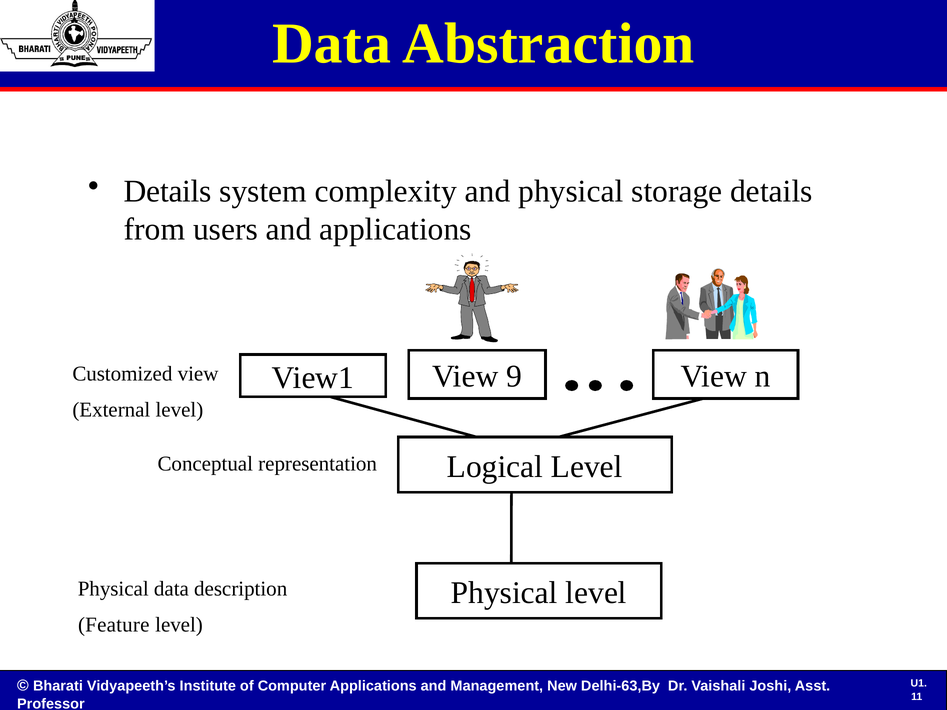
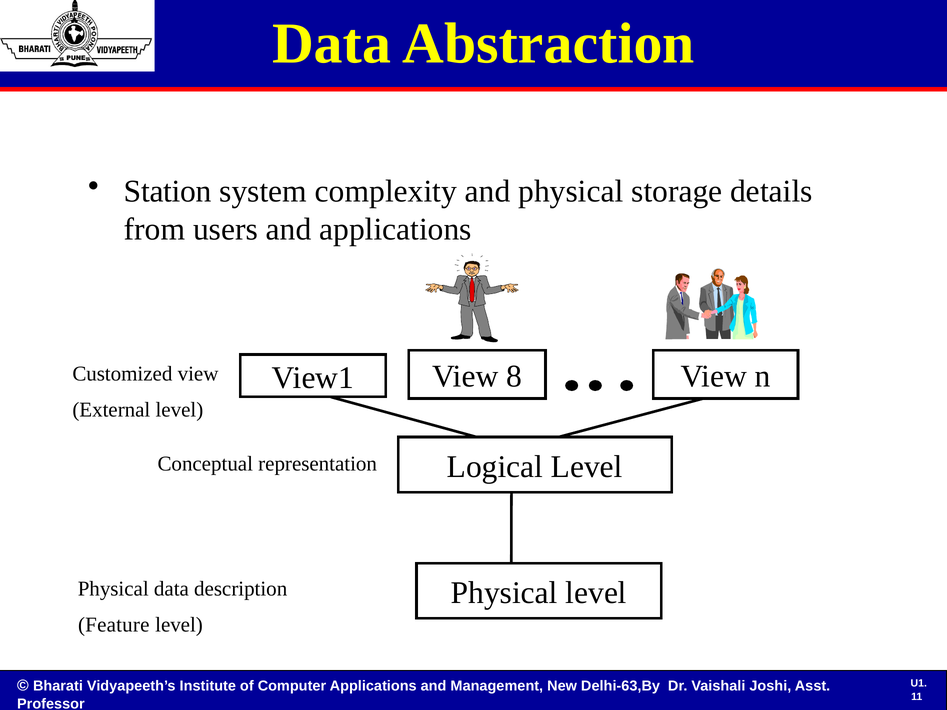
Details: Details -> Station (168, 192)
9: 9 -> 8 (514, 377)
